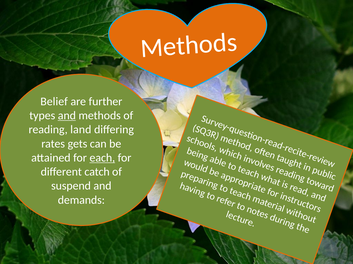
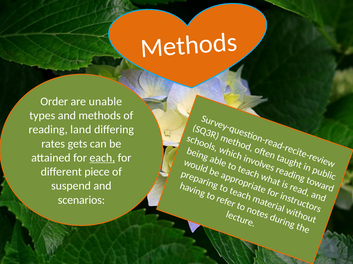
Belief: Belief -> Order (54, 102)
further: further -> unable (105, 102)
and underline: present -> none (67, 116)
catch: catch -> piece (97, 172)
demands: demands -> scenarios (81, 201)
